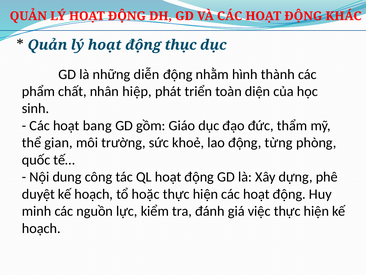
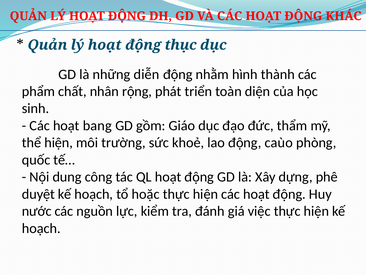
hiệp: hiệp -> rộng (137, 91)
thể gian: gian -> hiện (59, 143)
từng: từng -> caùo (279, 143)
minh: minh -> nước (37, 211)
